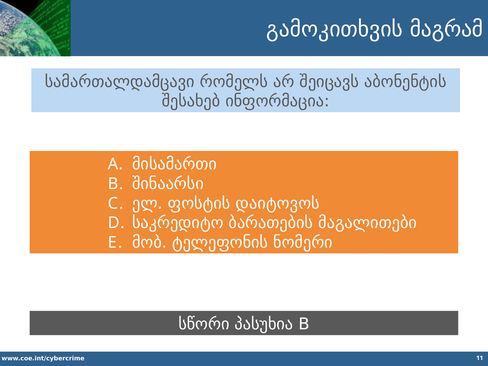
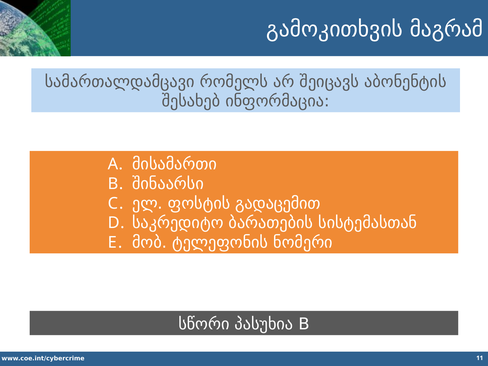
დაიტოვოს: დაიტოვოს -> გადაცემით (278, 203)
მაგალითები: მაგალითები -> სისტემასთან (368, 223)
